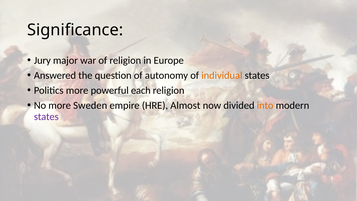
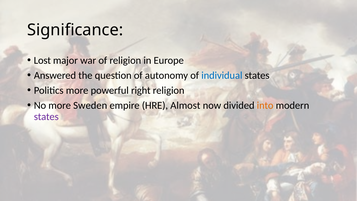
Jury: Jury -> Lost (42, 60)
individual colour: orange -> blue (222, 75)
each: each -> right (141, 90)
